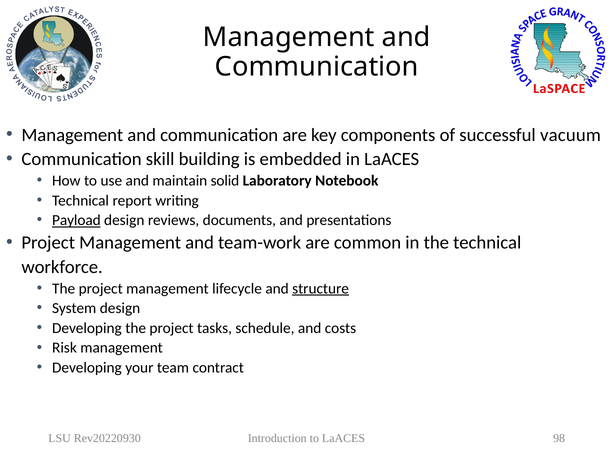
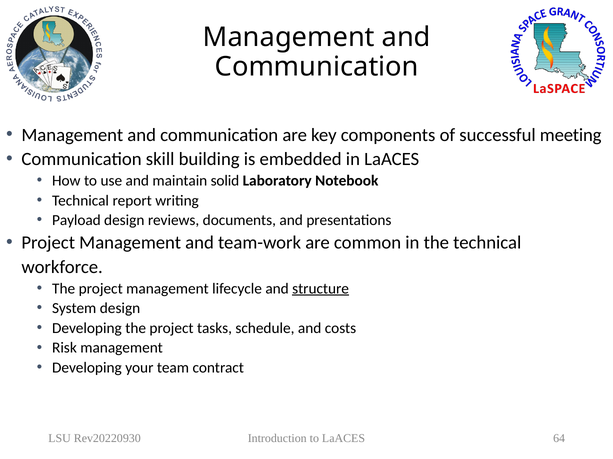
vacuum: vacuum -> meeting (571, 135)
Payload underline: present -> none (76, 221)
98: 98 -> 64 (559, 439)
